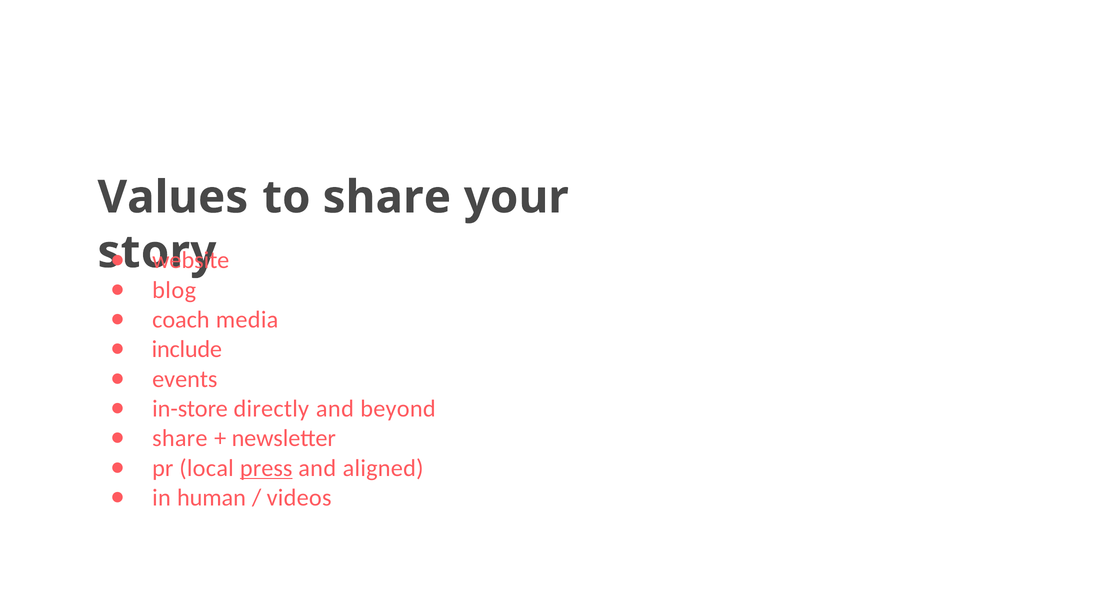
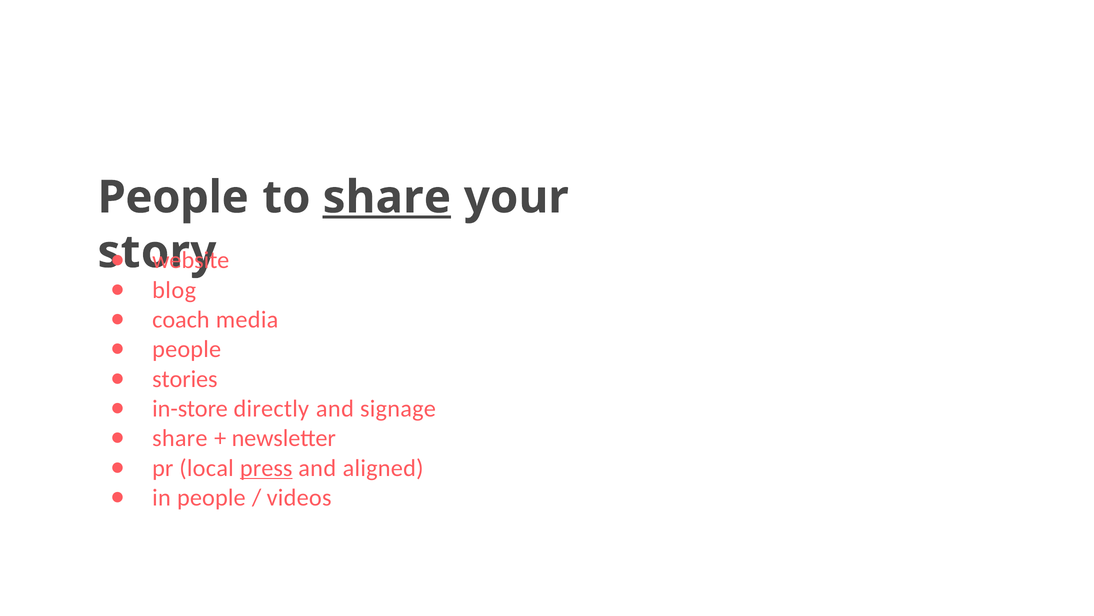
Values: Values -> People (173, 197)
share underline: none -> present (387, 197)
include: include -> people (187, 349)
events: events -> stories (185, 379)
beyond: beyond -> signage (398, 408)
in human: human -> people (211, 497)
